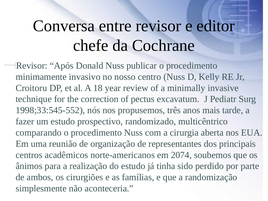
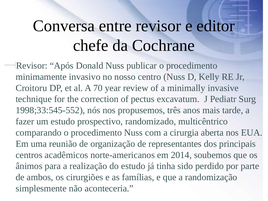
18: 18 -> 70 (98, 88)
2074: 2074 -> 2014 (181, 155)
